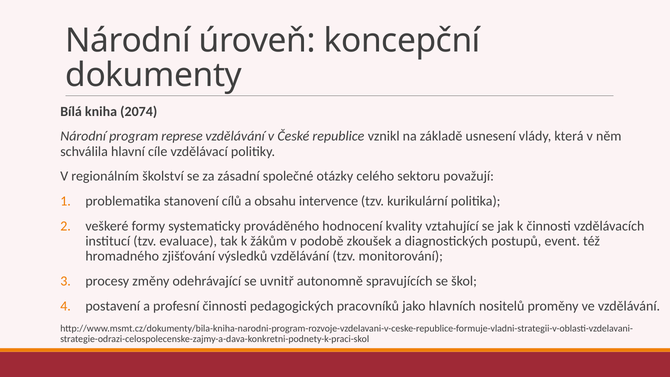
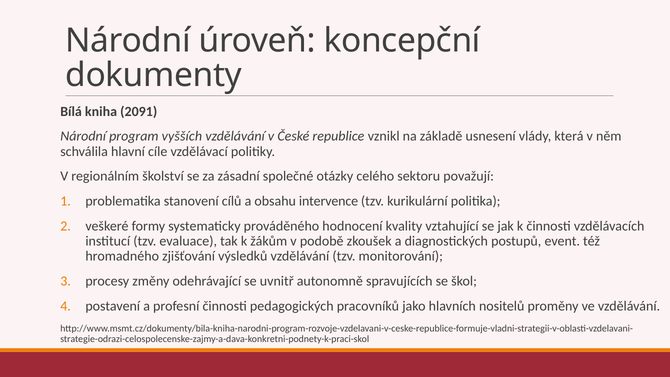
2074: 2074 -> 2091 (139, 111)
represe: represe -> vyšších (182, 136)
